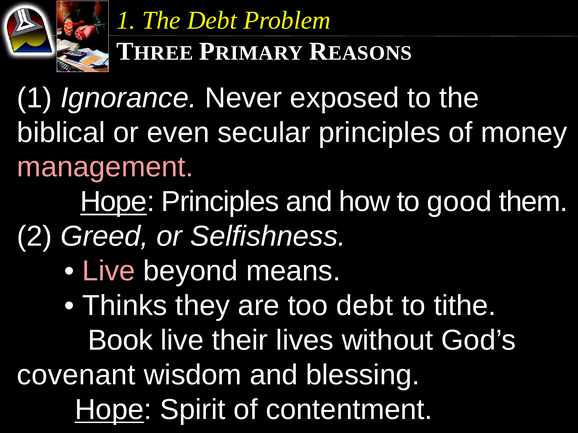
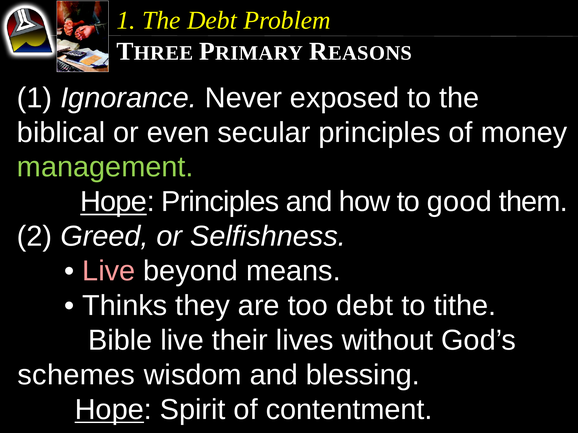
management colour: pink -> light green (105, 167)
Book: Book -> Bible (120, 341)
covenant: covenant -> schemes (76, 375)
